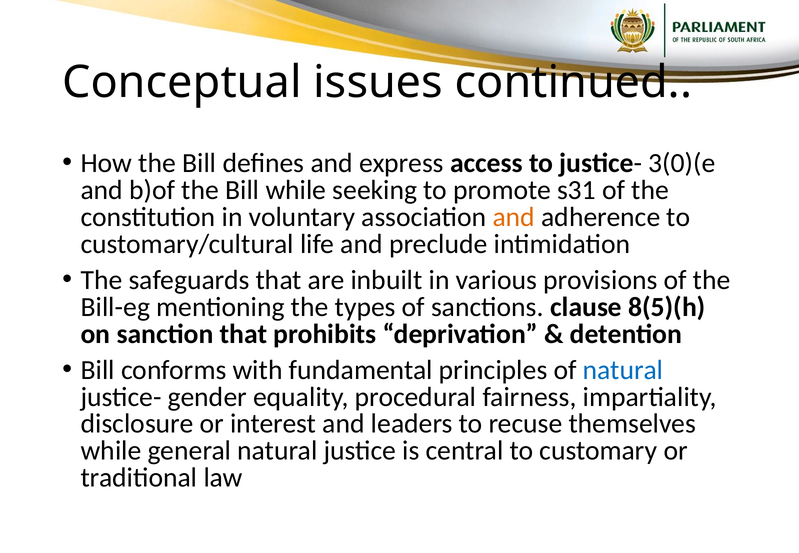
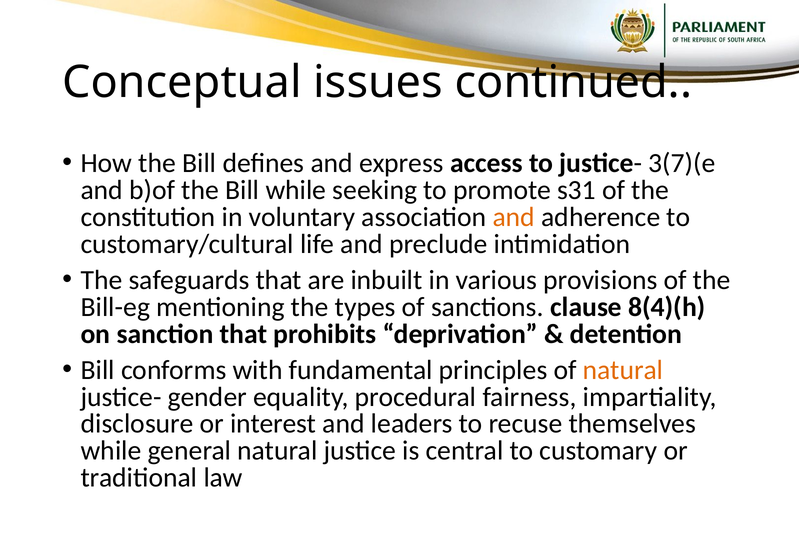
3(0)(e: 3(0)(e -> 3(7)(e (682, 163)
8(5)(h: 8(5)(h -> 8(4)(h (667, 307)
natural colour: blue -> orange (623, 370)
